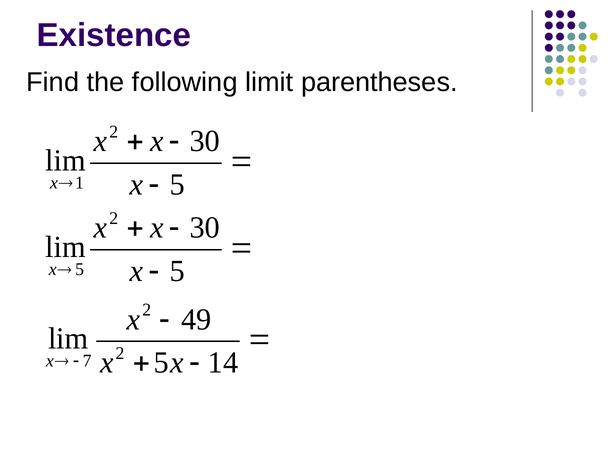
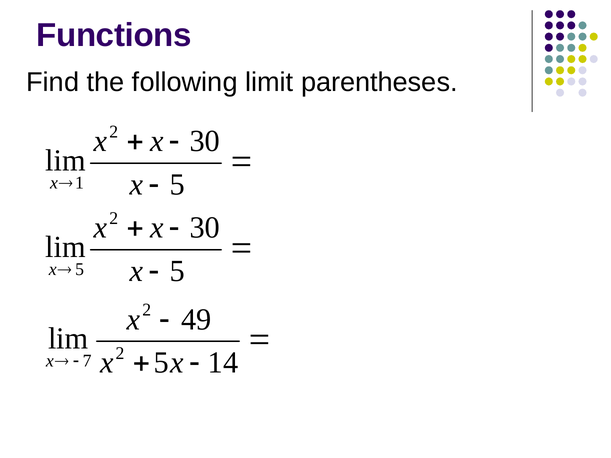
Existence: Existence -> Functions (114, 35)
